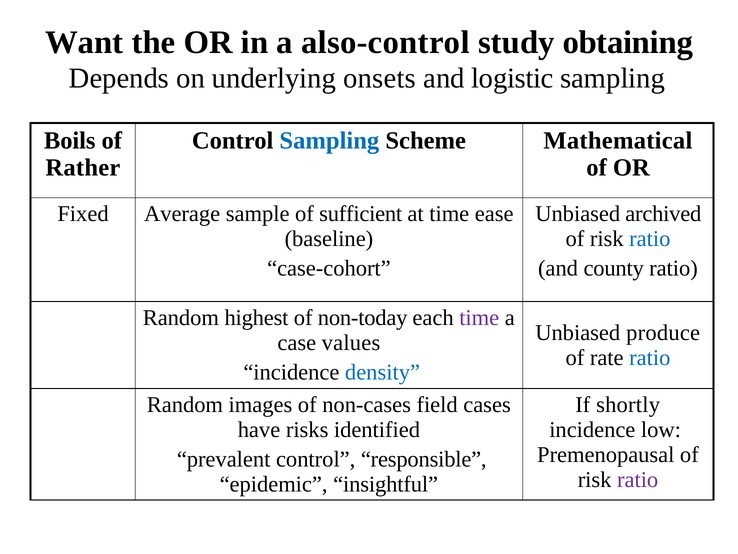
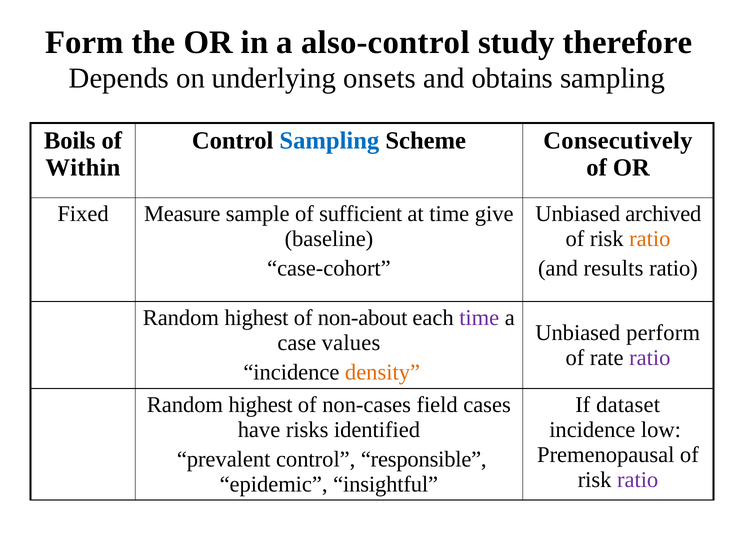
Want: Want -> Form (84, 42)
obtaining: obtaining -> therefore (628, 42)
logistic: logistic -> obtains (512, 78)
Mathematical: Mathematical -> Consecutively (618, 140)
Rather: Rather -> Within (83, 168)
Average: Average -> Measure (182, 214)
ease: ease -> give (494, 214)
ratio colour: blue -> orange (650, 239)
county: county -> results (613, 268)
non-today: non-today -> non-about (363, 318)
produce: produce -> perform (663, 332)
ratio colour: blue -> purple (650, 357)
density colour: blue -> orange (383, 372)
images: images -> highest (261, 404)
shortly: shortly -> dataset (628, 404)
